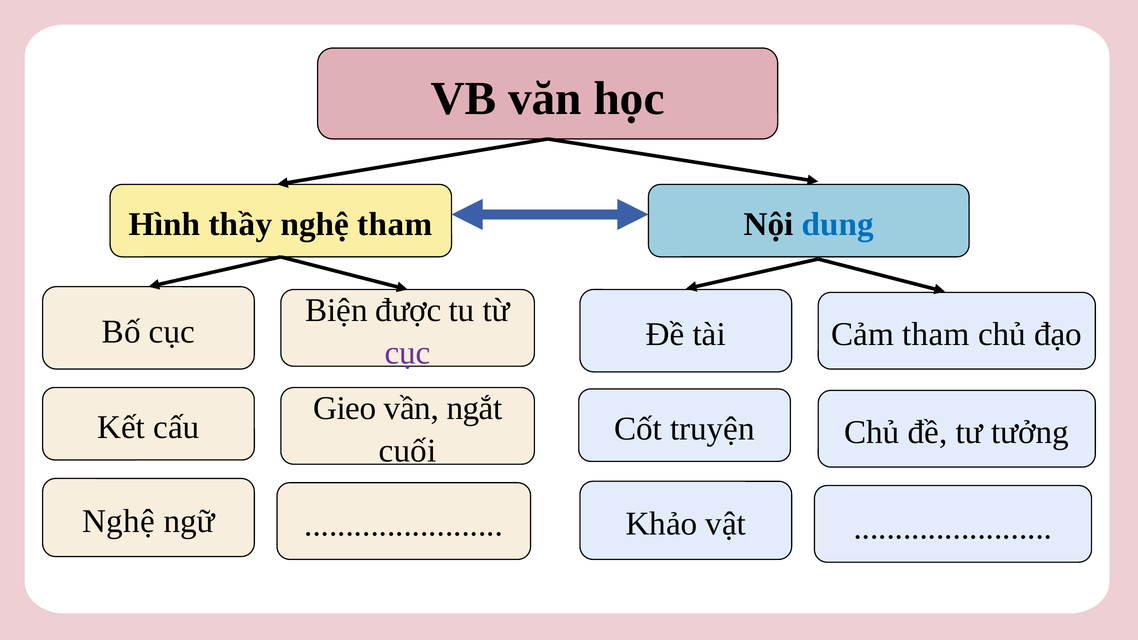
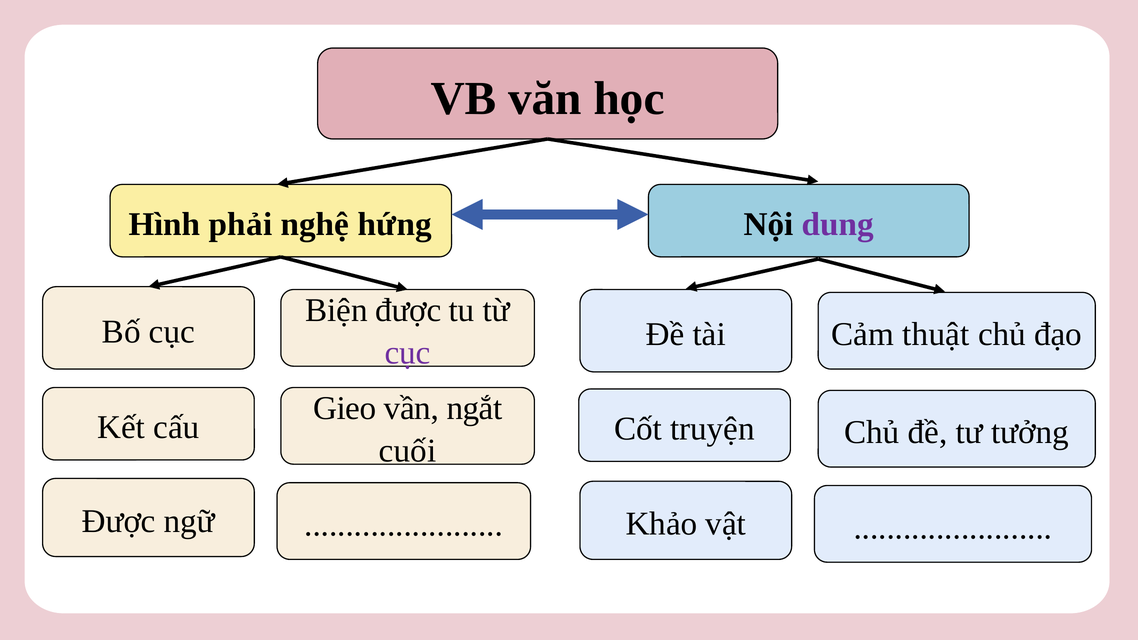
thầy: thầy -> phải (240, 224)
nghệ tham: tham -> hứng (395, 224)
dung colour: blue -> purple (838, 224)
Cảm tham: tham -> thuật (936, 334)
Nghệ: Nghệ -> Được (119, 521)
